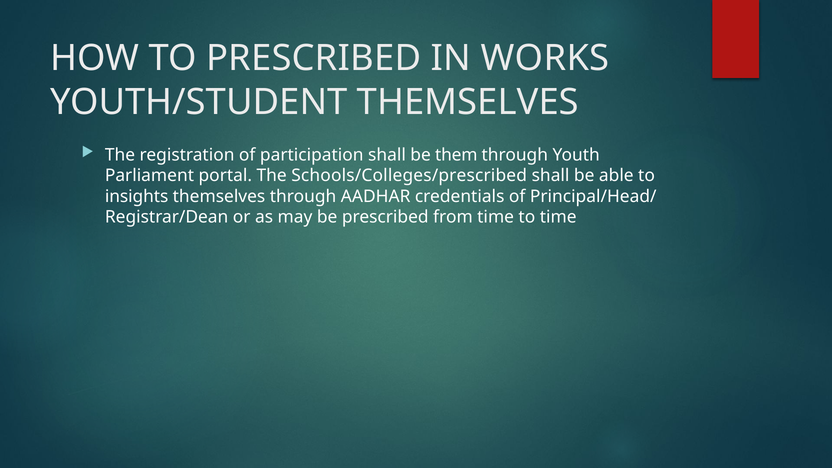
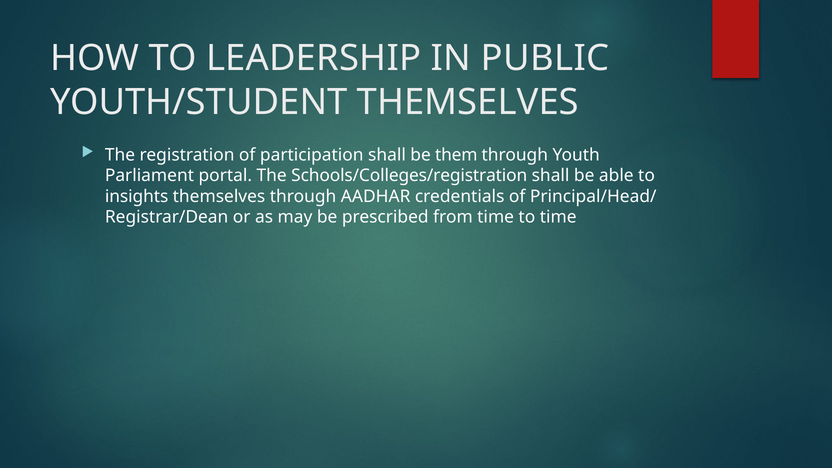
TO PRESCRIBED: PRESCRIBED -> LEADERSHIP (314, 58)
WORKS: WORKS -> PUBLIC (545, 58)
Schools/Colleges/prescribed: Schools/Colleges/prescribed -> Schools/Colleges/registration (409, 176)
